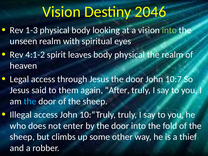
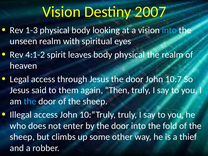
2046: 2046 -> 2007 (150, 12)
into colour: light green -> light blue (169, 30)
After: After -> Then (117, 90)
